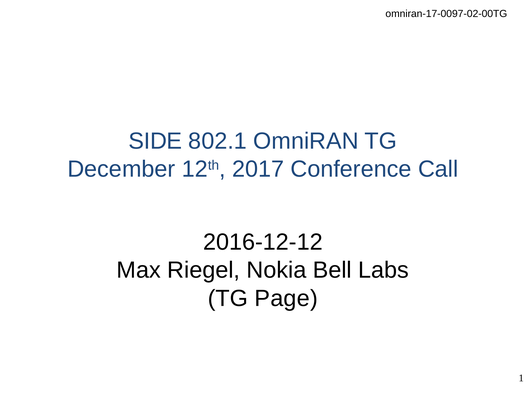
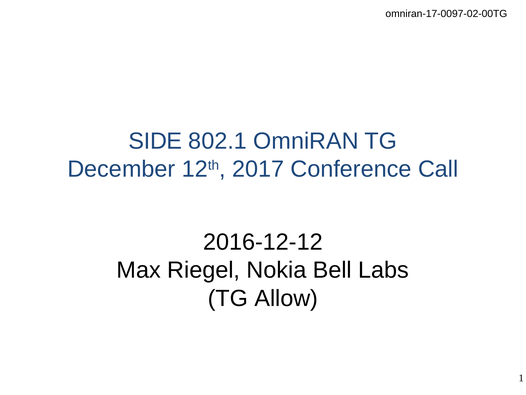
Page: Page -> Allow (286, 298)
